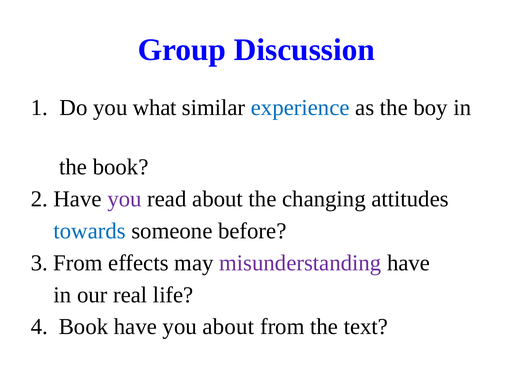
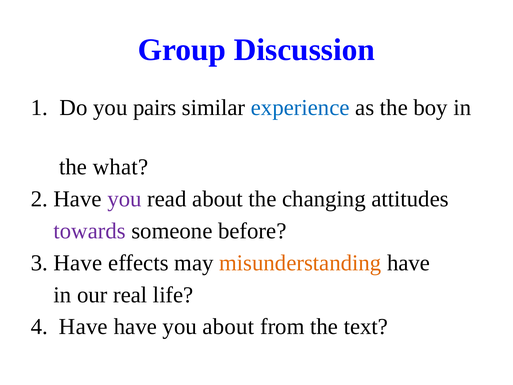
what: what -> pairs (155, 108)
the book: book -> what (120, 167)
towards colour: blue -> purple (90, 231)
3 From: From -> Have (78, 263)
misunderstanding colour: purple -> orange (300, 263)
4 Book: Book -> Have (83, 327)
